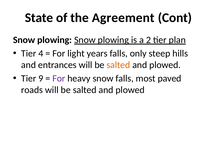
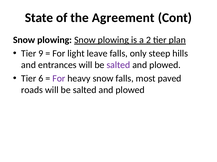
4: 4 -> 9 (41, 54)
years: years -> leave (97, 54)
salted colour: orange -> purple (118, 65)
9: 9 -> 6 (41, 79)
